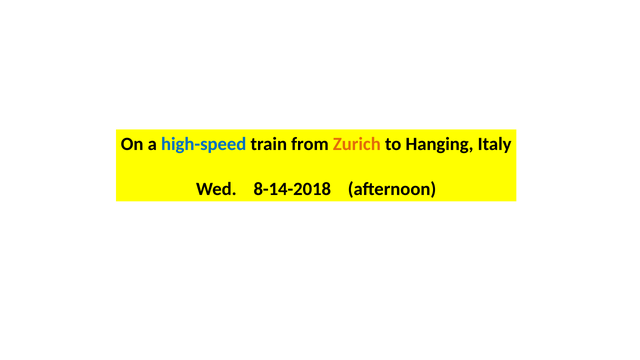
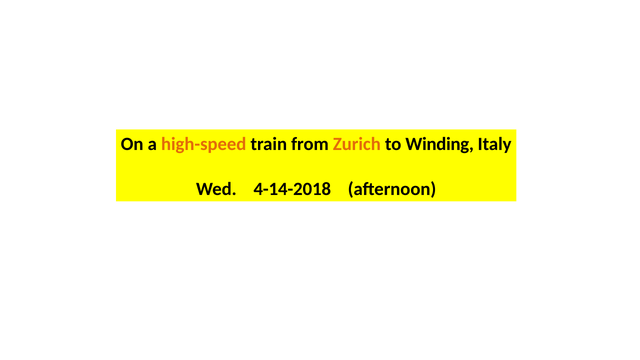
high-speed colour: blue -> orange (204, 144)
Hanging: Hanging -> Winding (440, 144)
8-14-2018: 8-14-2018 -> 4-14-2018 (292, 189)
